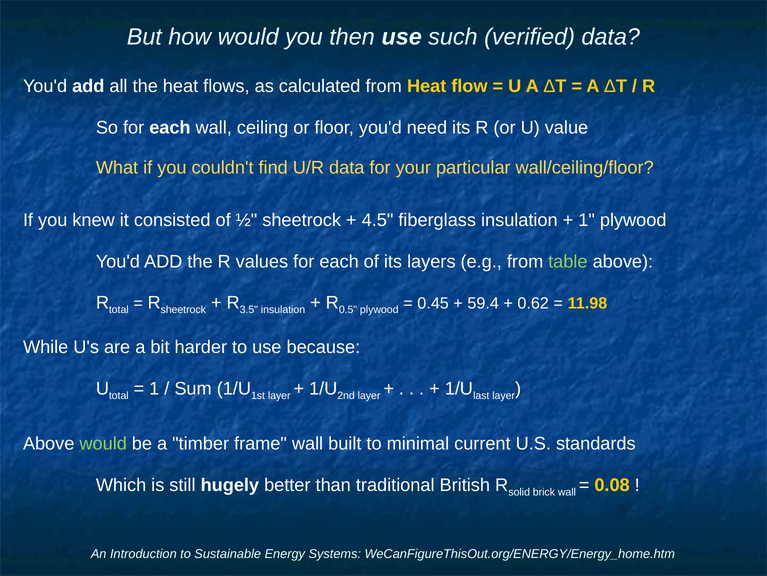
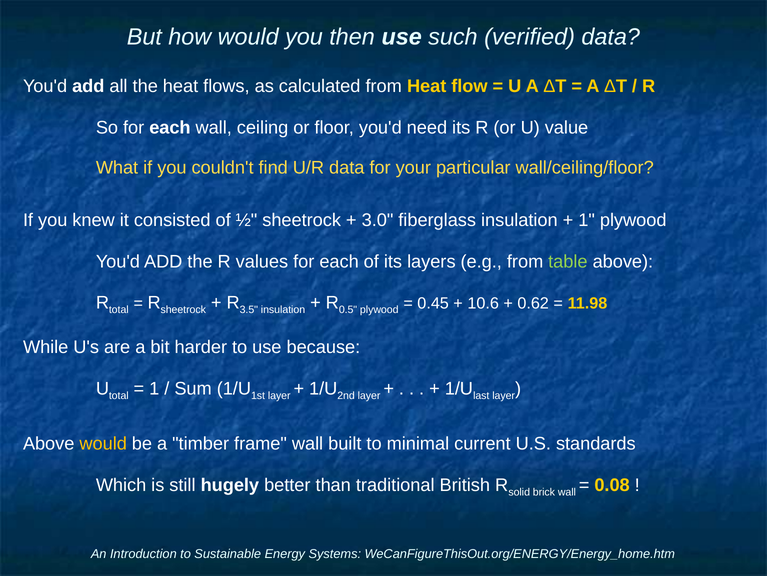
4.5: 4.5 -> 3.0 (378, 220)
59.4: 59.4 -> 10.6 (483, 303)
would colour: light green -> yellow (103, 443)
